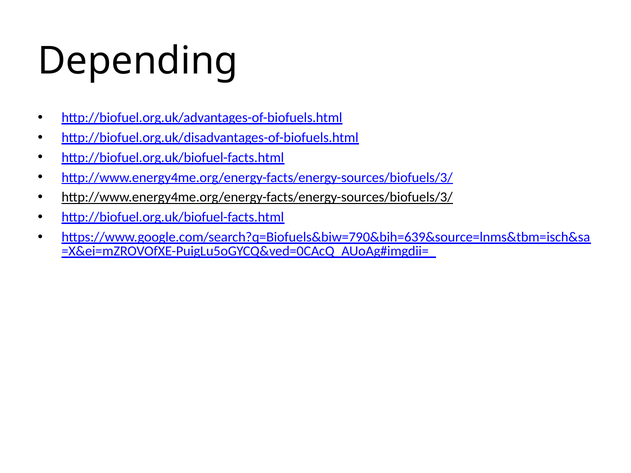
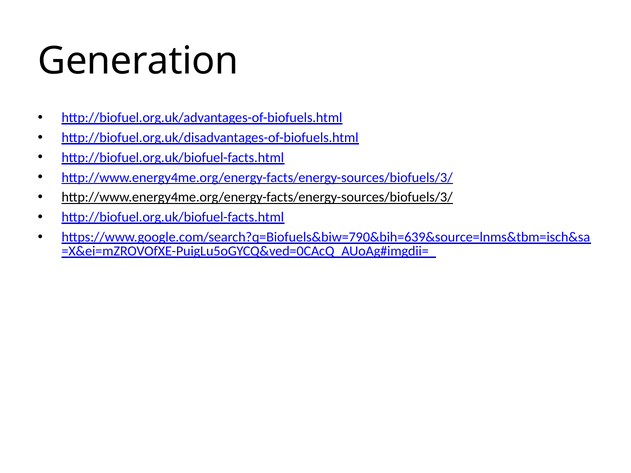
Depending: Depending -> Generation (138, 61)
